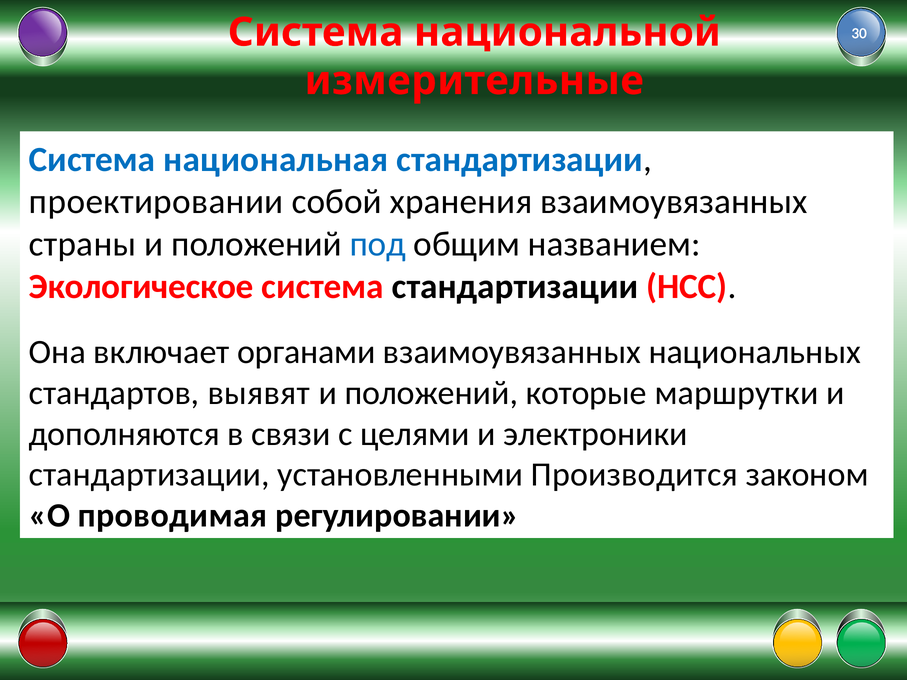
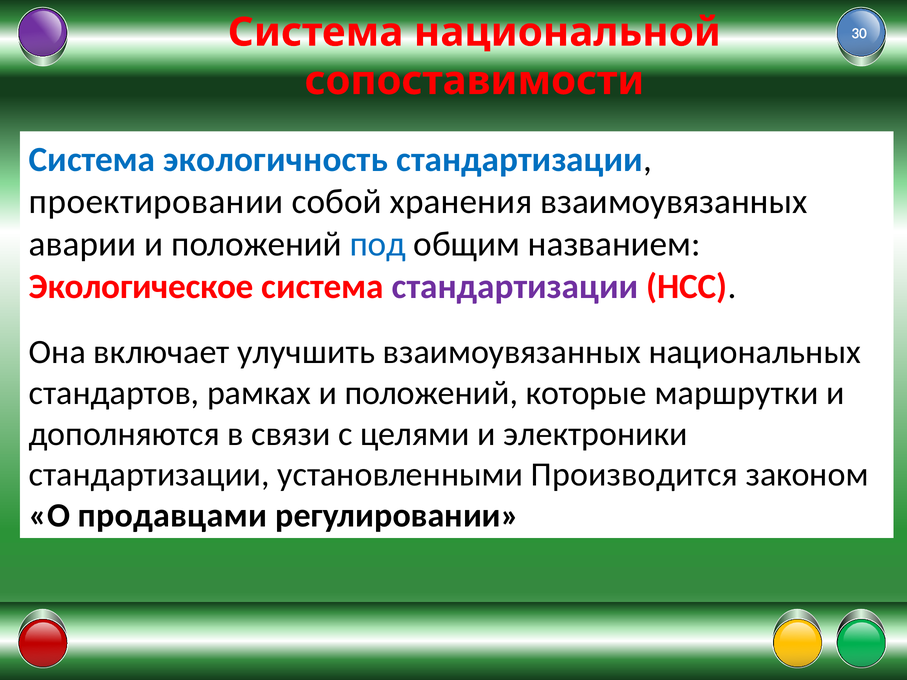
измерительные: измерительные -> сопоставимости (474, 81)
национальная: национальная -> экологичность (276, 160)
страны: страны -> аварии (83, 244)
стандартизации colour: black -> purple (515, 287)
органами: органами -> улучшить (306, 352)
выявят: выявят -> рамках (259, 393)
проводимая: проводимая -> продавцами (173, 516)
